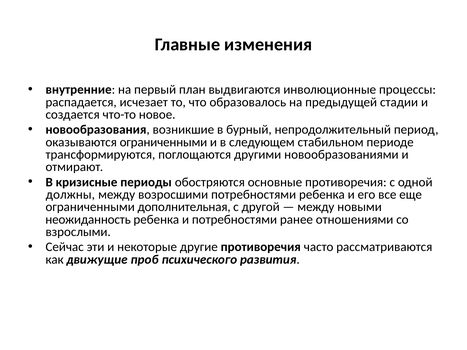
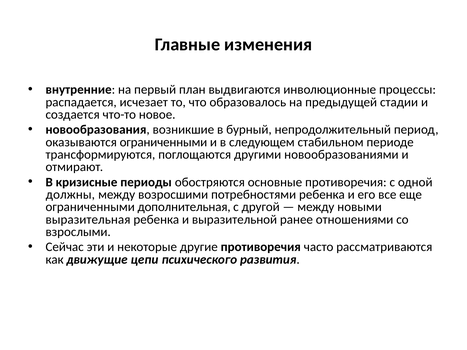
неожиданность: неожиданность -> выразительная (88, 220)
и потребностями: потребностями -> выразительной (235, 220)
проб: проб -> цепи (145, 260)
